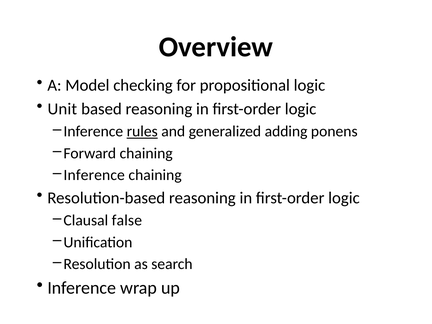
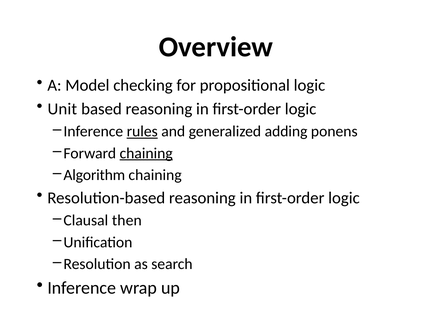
chaining underline: none -> present (146, 153)
Inference: Inference -> Algorithm (94, 175)
false: false -> then (127, 220)
